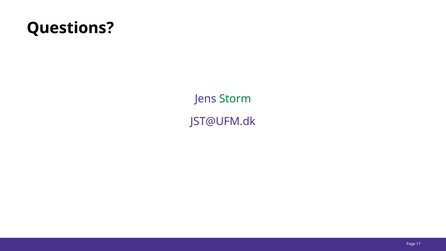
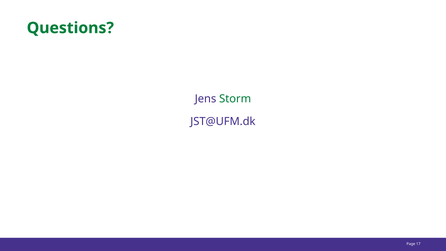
Questions colour: black -> green (70, 28)
